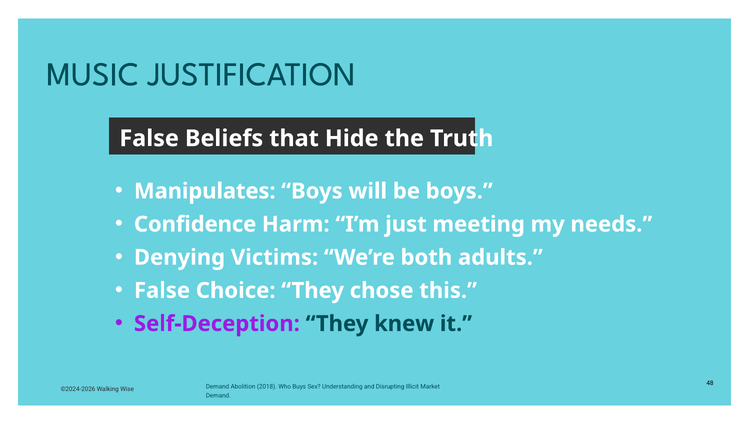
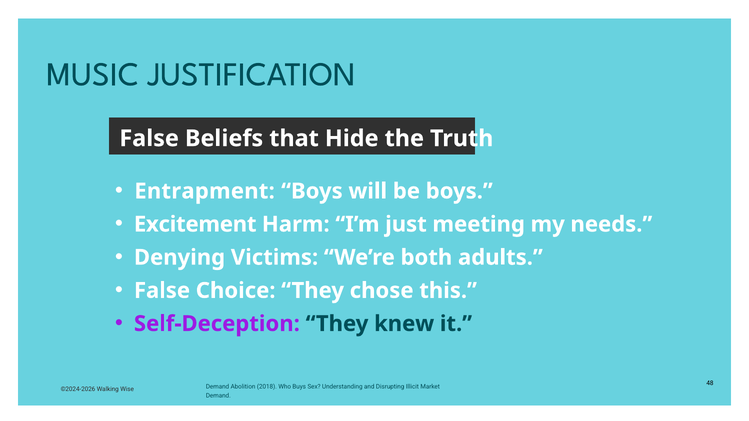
Manipulates: Manipulates -> Entrapment (205, 191)
Confidence: Confidence -> Excitement (195, 224)
